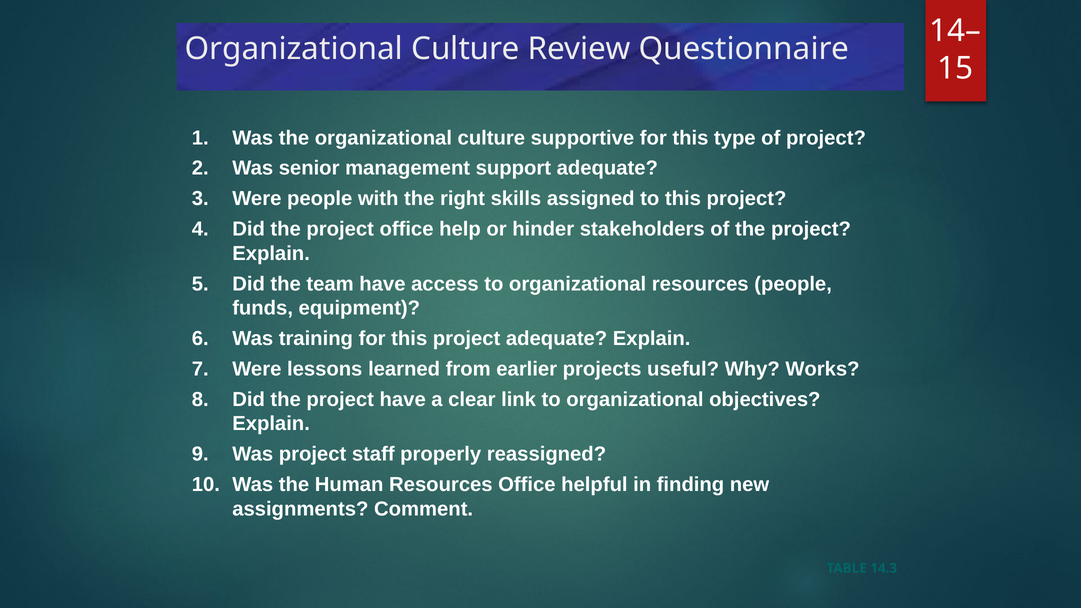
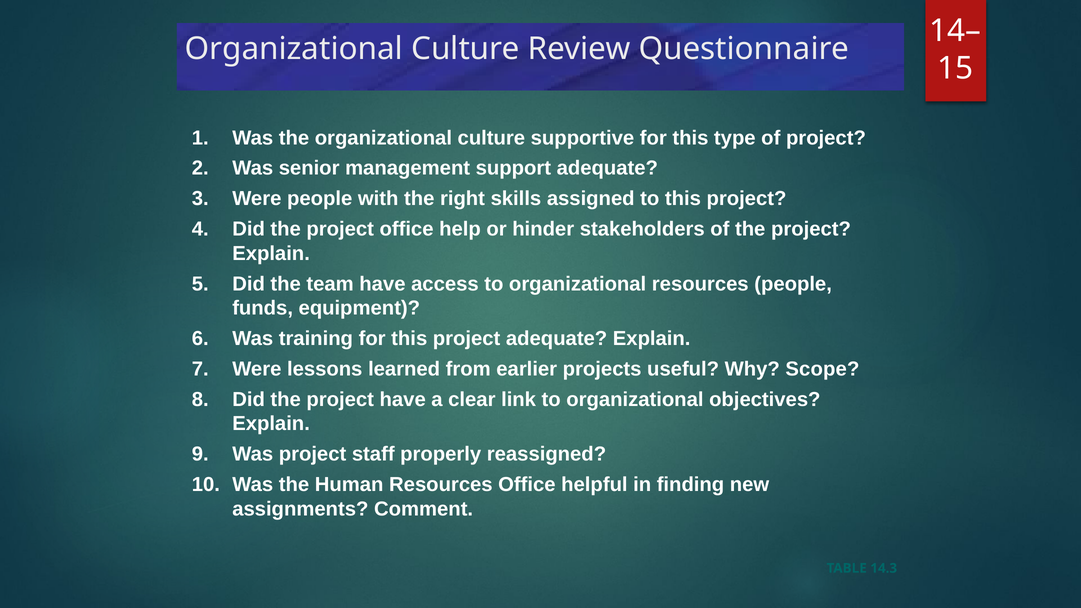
Works: Works -> Scope (822, 369)
